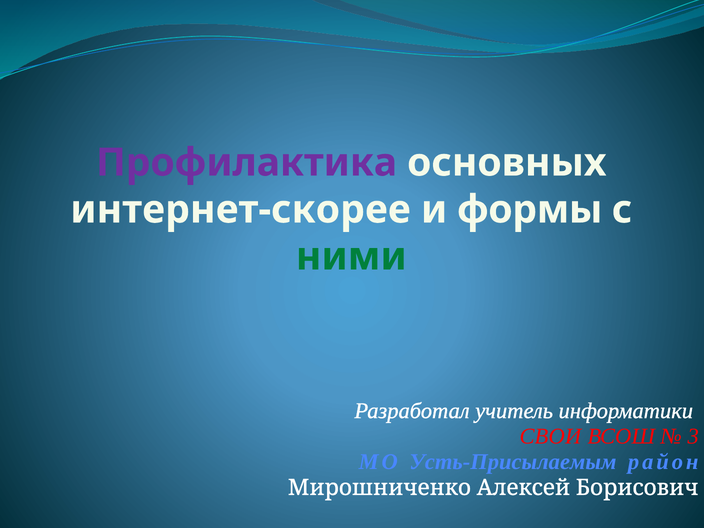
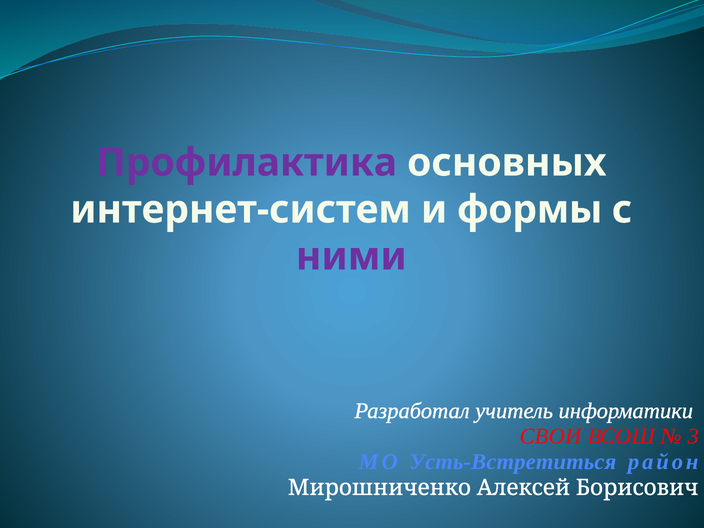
интернет-скорее: интернет-скорее -> интернет-систем (241, 210)
ними colour: green -> purple (351, 257)
Усть-Присылаемым: Усть-Присылаемым -> Усть-Встретиться (513, 462)
